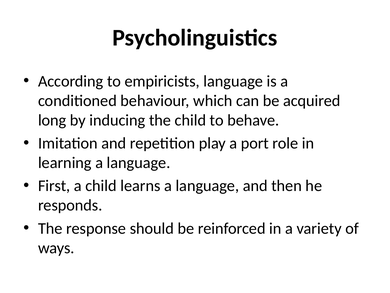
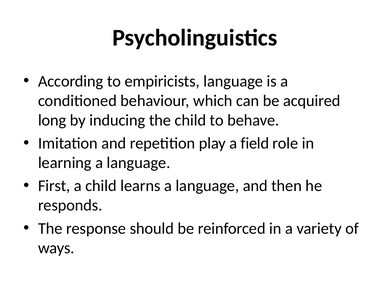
port: port -> field (255, 143)
